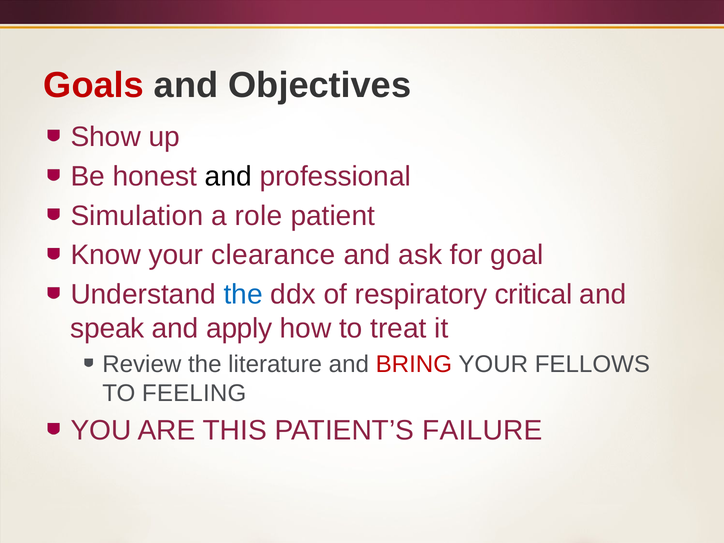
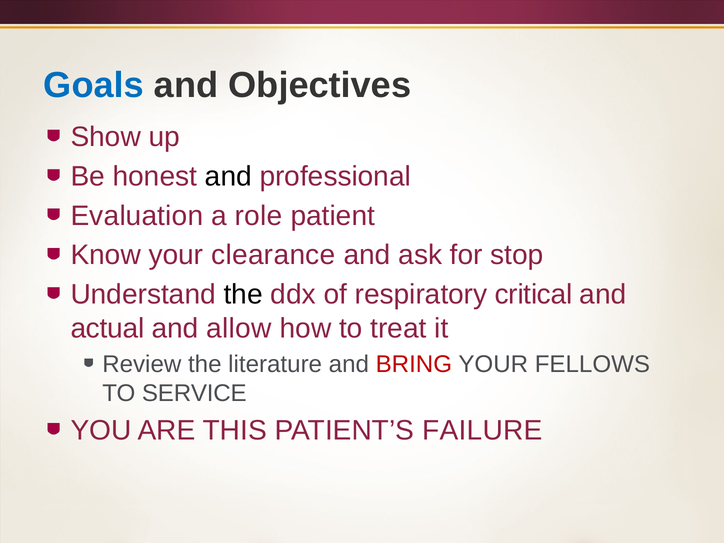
Goals colour: red -> blue (94, 85)
Simulation: Simulation -> Evaluation (137, 216)
goal: goal -> stop (517, 255)
the colour: blue -> black (243, 295)
speak: speak -> actual (107, 328)
apply: apply -> allow (239, 328)
FEELING: FEELING -> SERVICE (194, 393)
